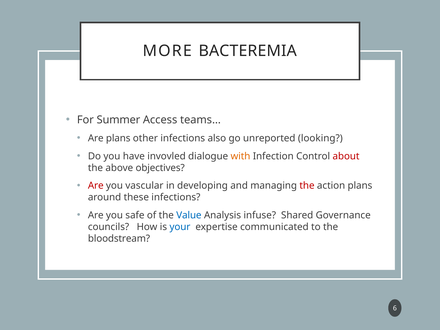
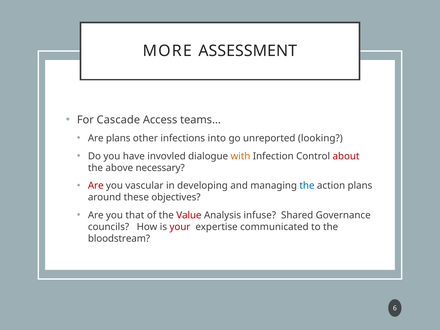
BACTEREMIA: BACTEREMIA -> ASSESSMENT (248, 51)
Summer: Summer -> Cascade (118, 120)
also: also -> into (217, 138)
objectives: objectives -> necessary (160, 168)
the colour: red -> blue (307, 186)
these infections: infections -> objectives (176, 197)
safe: safe -> that (135, 215)
Value colour: blue -> red (189, 215)
your colour: blue -> red (180, 227)
